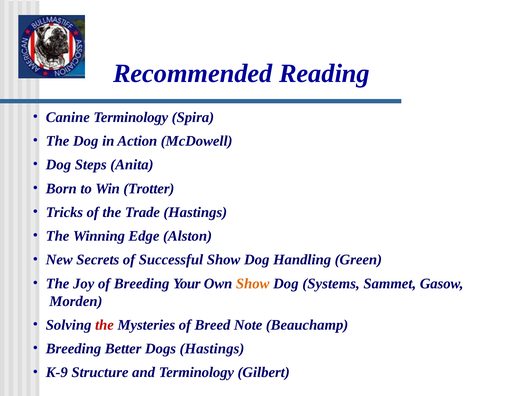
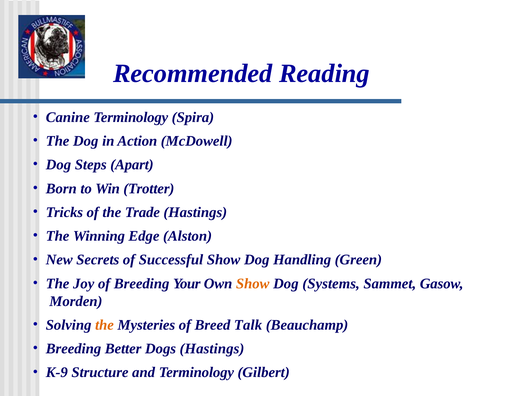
Anita: Anita -> Apart (132, 165)
the colour: red -> orange (104, 325)
Note: Note -> Talk (248, 325)
